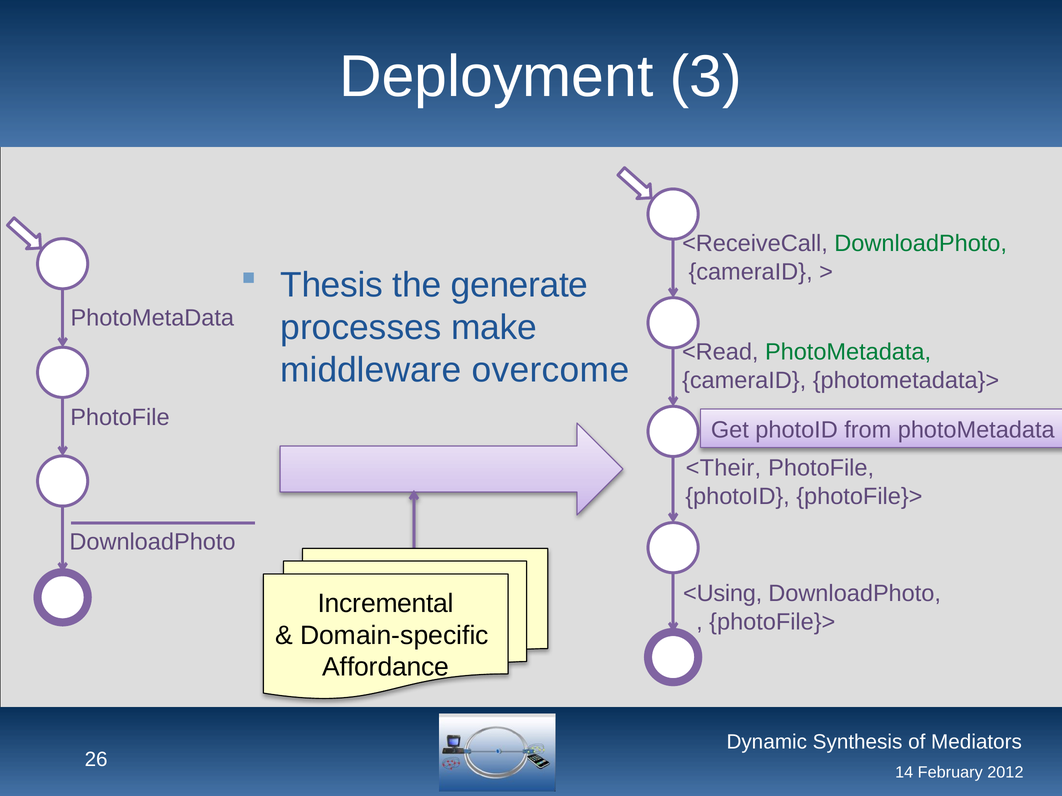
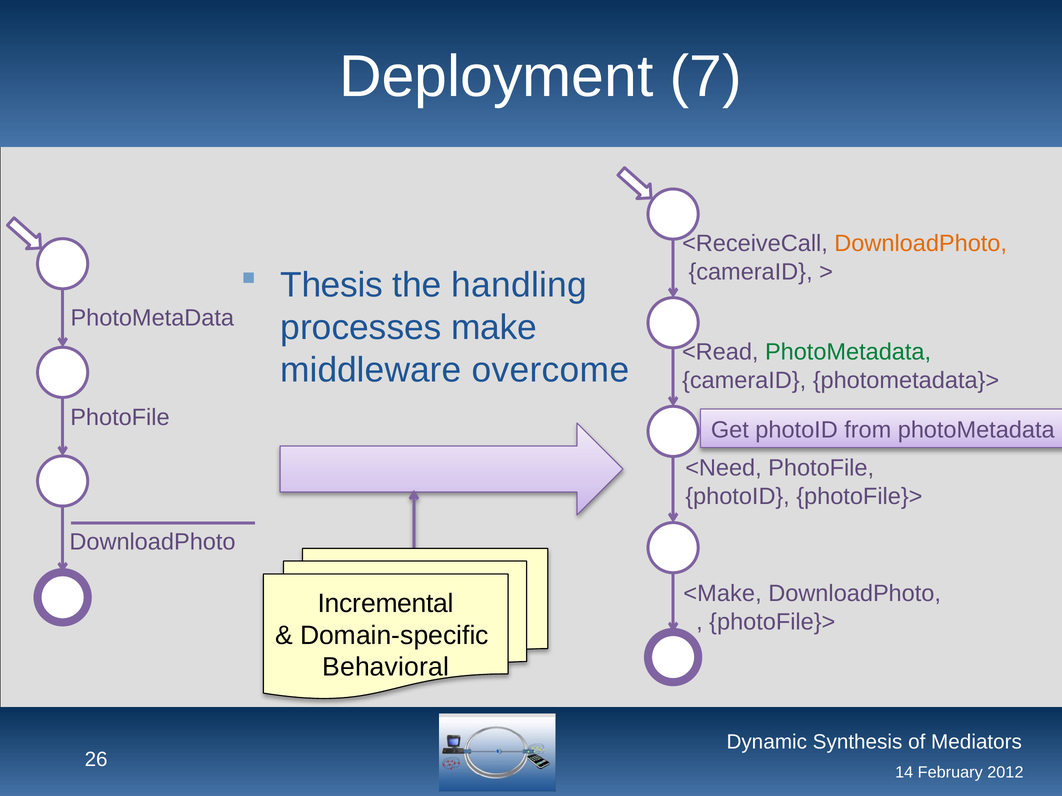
3: 3 -> 7 (706, 77)
DownloadPhoto colour: green -> orange (921, 244)
generate: generate -> handling (519, 285)
<Their: <Their -> <Need (724, 468)
<Using: <Using -> <Make (723, 594)
Affordance: Affordance -> Behavioral (386, 668)
